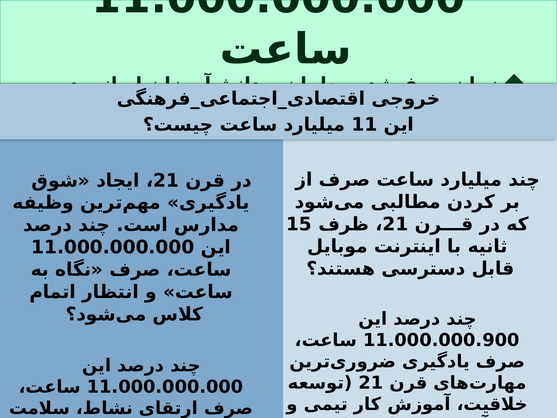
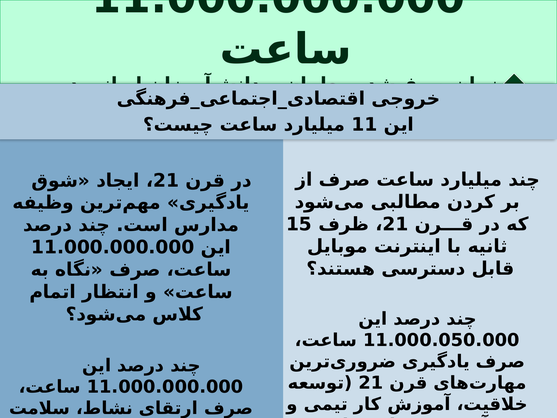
11.000.000.900: 11.000.000.900 -> 11.000.050.000 (441, 340)
